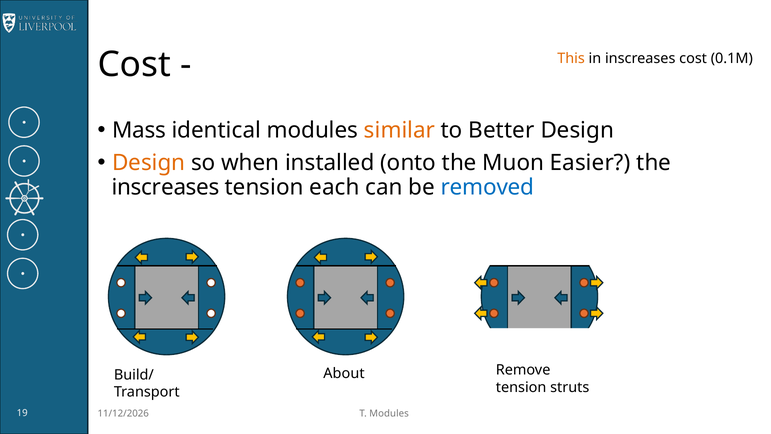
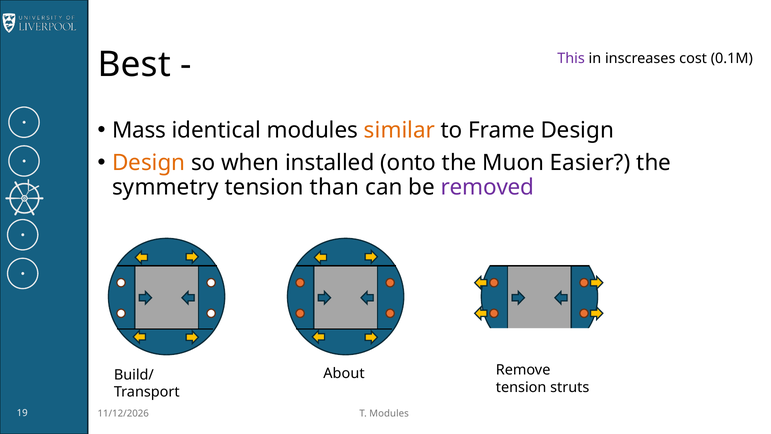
This colour: orange -> purple (571, 59)
Cost: Cost -> Best (134, 65)
Better: Better -> Frame (502, 130)
inscreases: inscreases -> symmetry (165, 187)
each: each -> than (334, 187)
removed colour: blue -> purple (487, 187)
